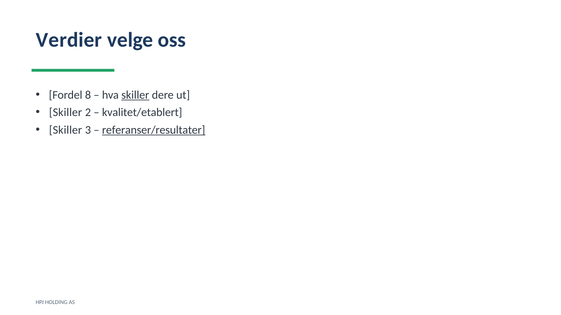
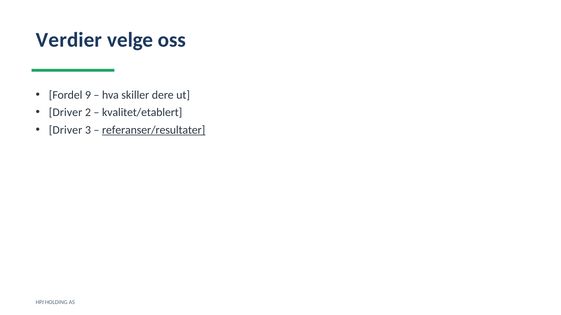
8: 8 -> 9 (88, 95)
skiller underline: present -> none (135, 95)
Skiller: Skiller -> Driver (66, 113)
Skiller: Skiller -> Driver (66, 130)
